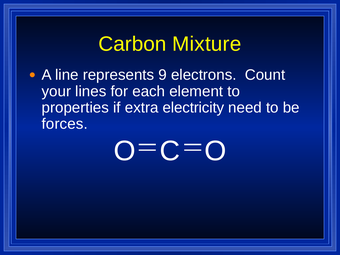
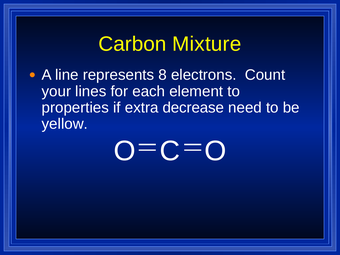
9: 9 -> 8 (163, 75)
electricity: electricity -> decrease (193, 108)
forces: forces -> yellow (65, 124)
